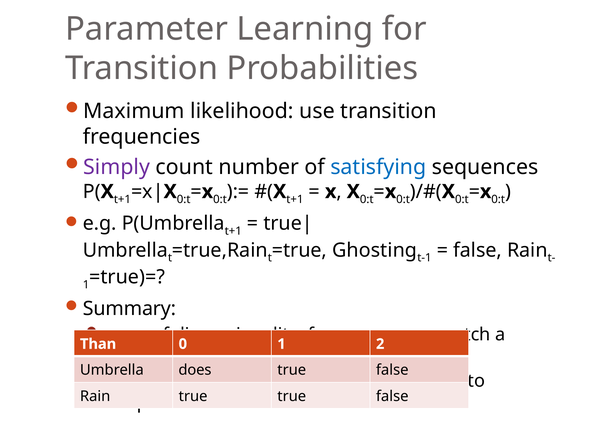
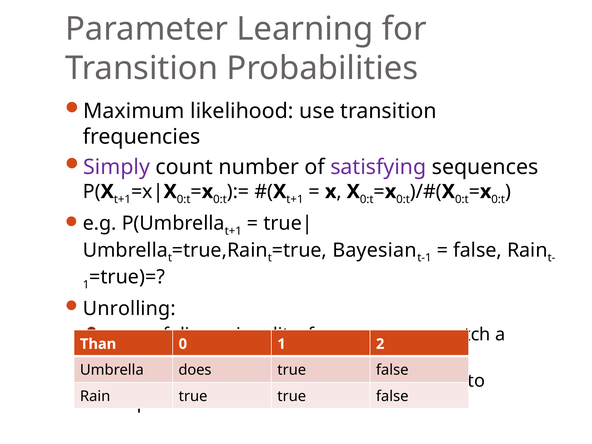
satisfying colour: blue -> purple (378, 167)
Ghosting: Ghosting -> Bayesian (375, 250)
Summary: Summary -> Unrolling (129, 309)
